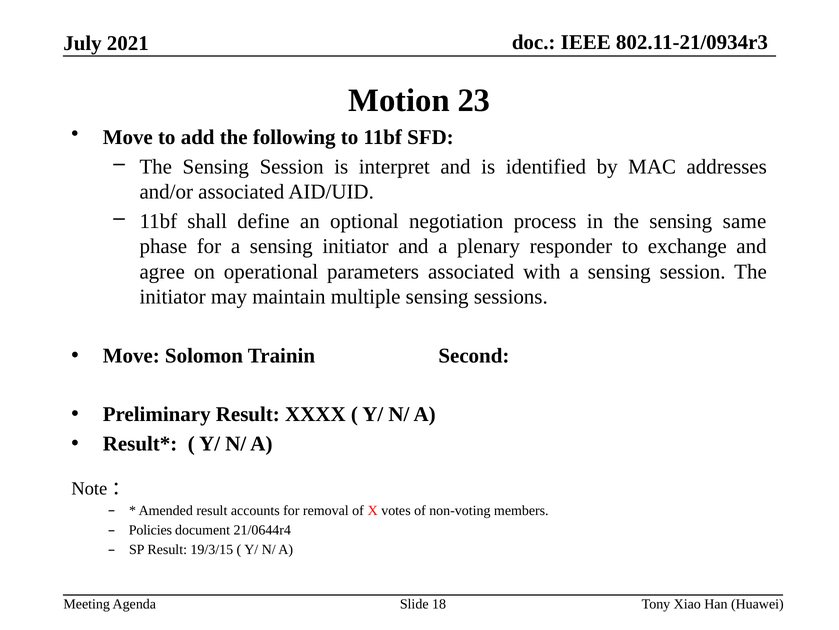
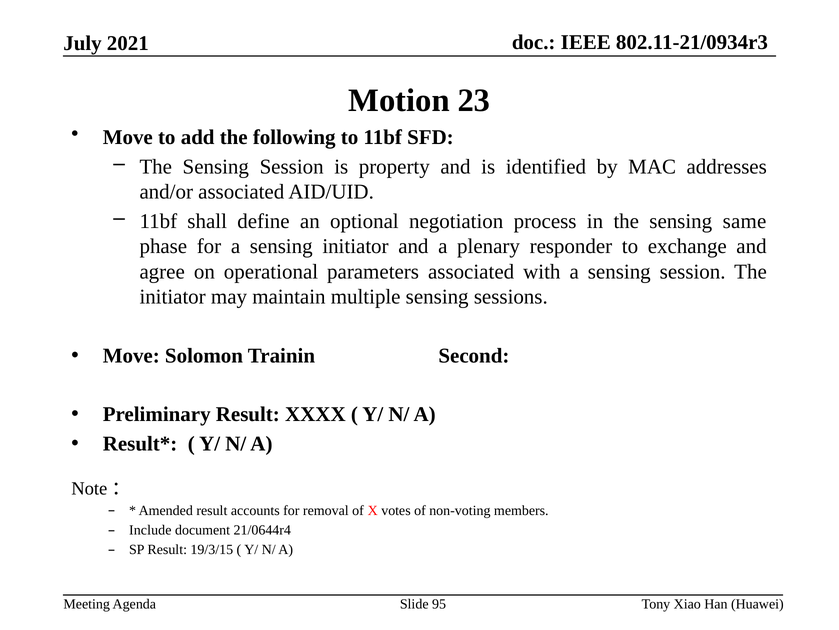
interpret: interpret -> property (394, 166)
Policies: Policies -> Include (150, 530)
18: 18 -> 95 (439, 603)
